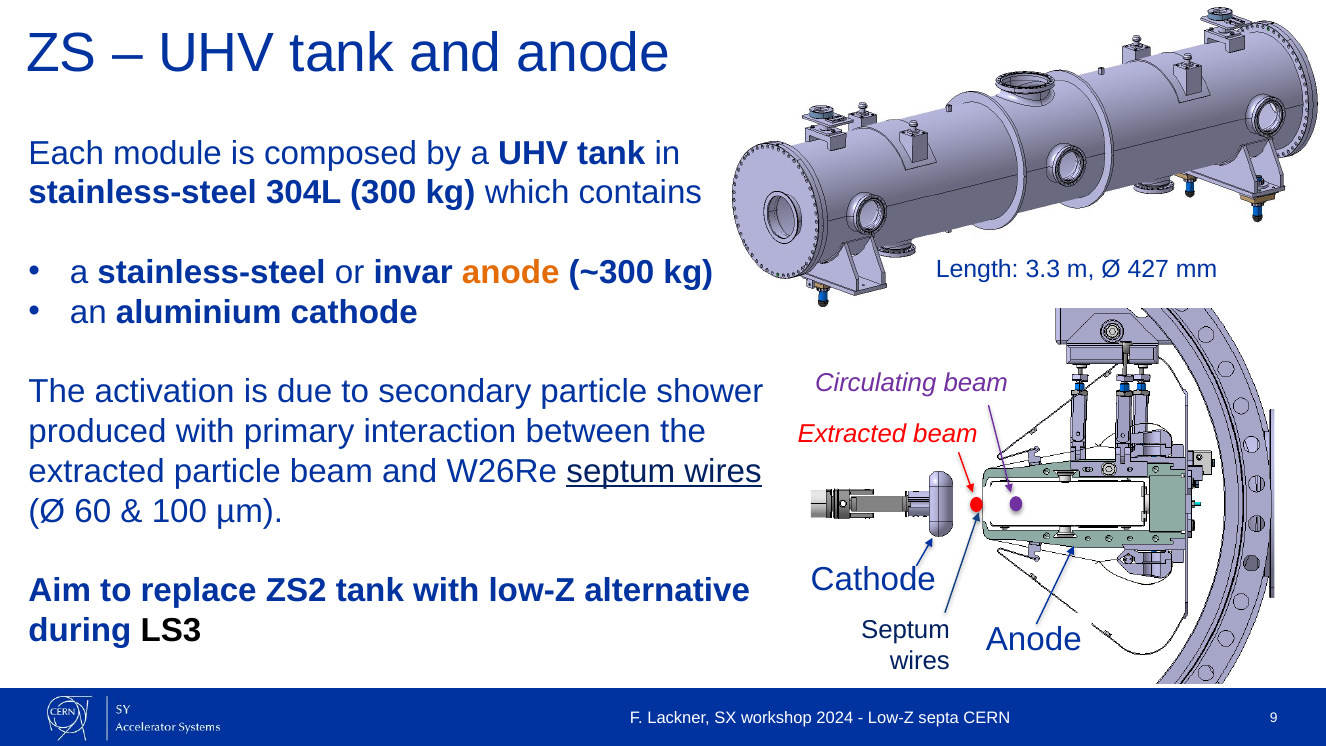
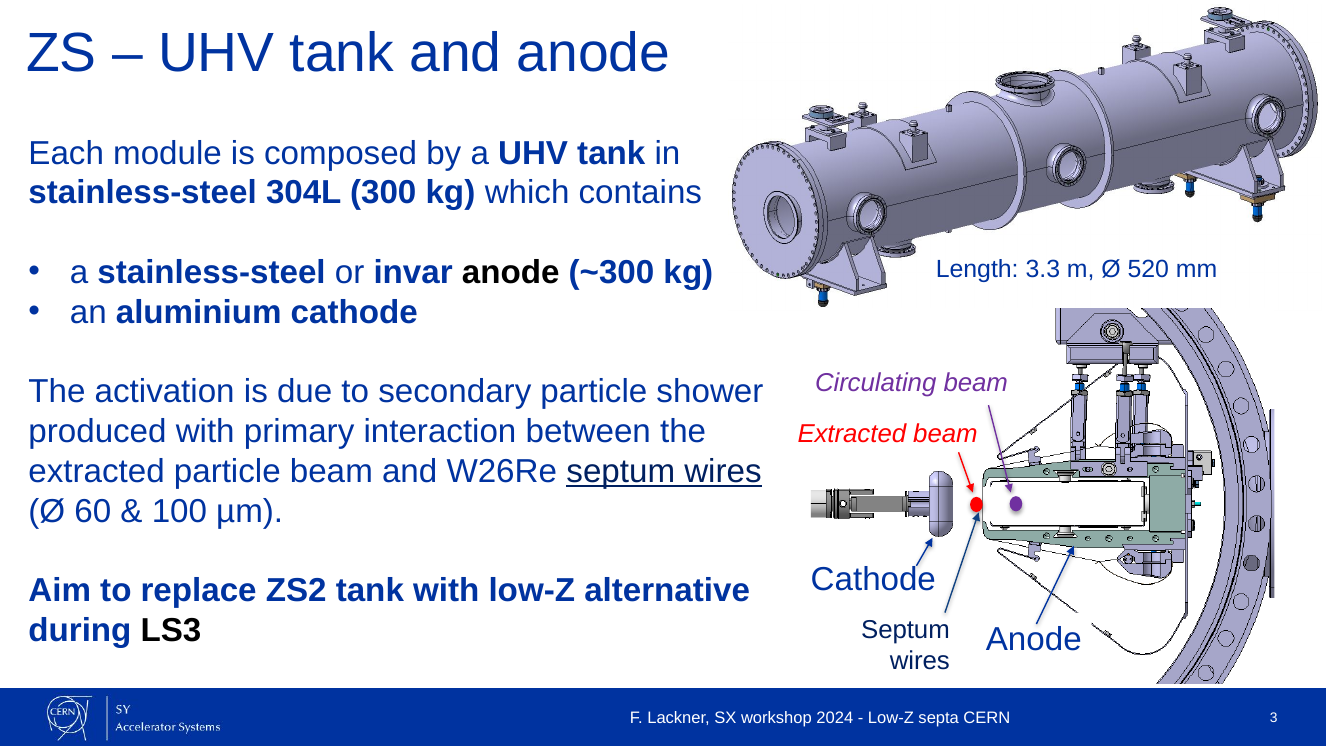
anode colour: orange -> black (511, 272)
427: 427 -> 520 (1148, 270)
9: 9 -> 3 (1274, 718)
